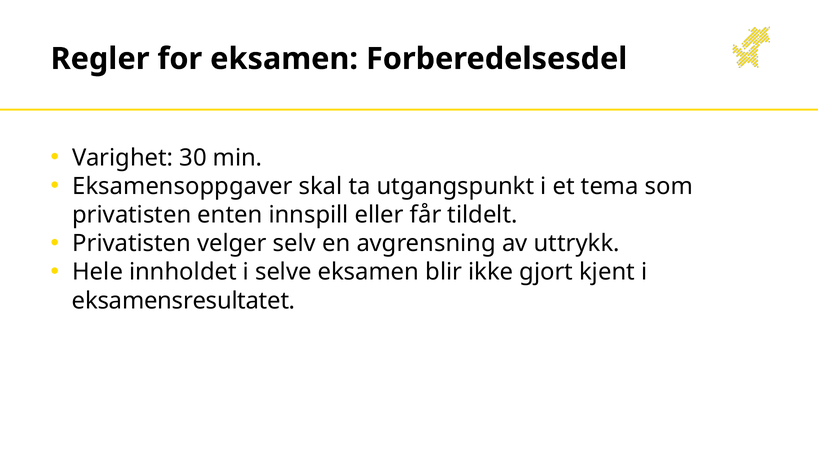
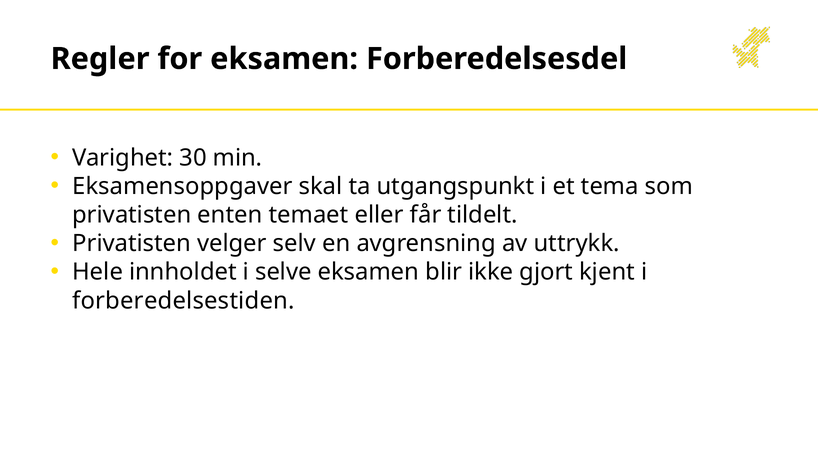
innspill: innspill -> temaet (309, 215)
eksamensresultatet: eksamensresultatet -> forberedelsestiden (183, 301)
